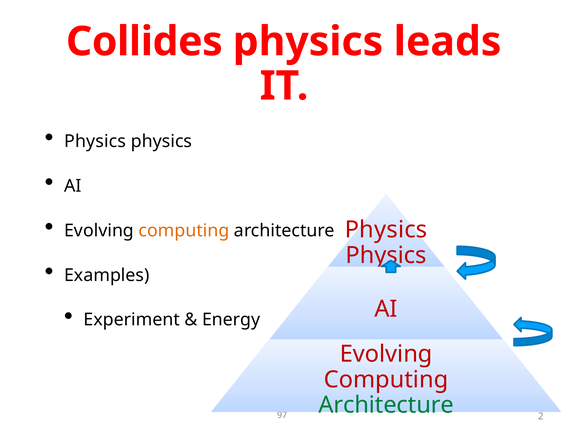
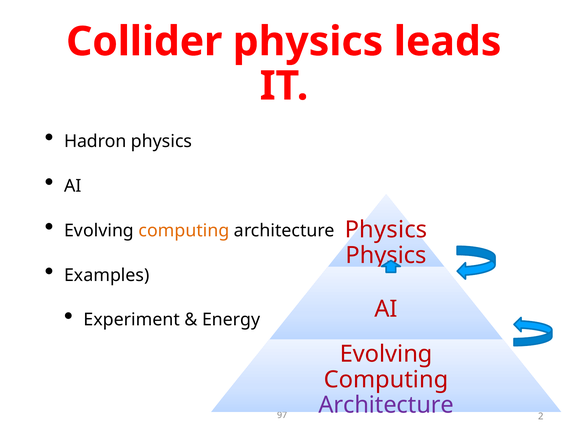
Collides: Collides -> Collider (144, 42)
Physics: Physics -> Hadron (95, 141)
Architecture colour: green -> purple (386, 405)
